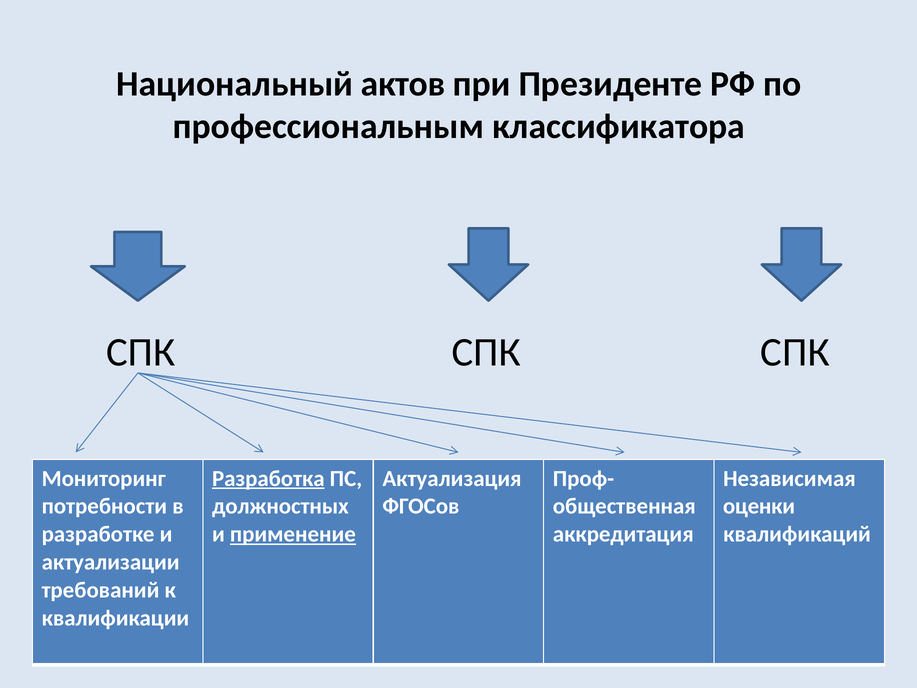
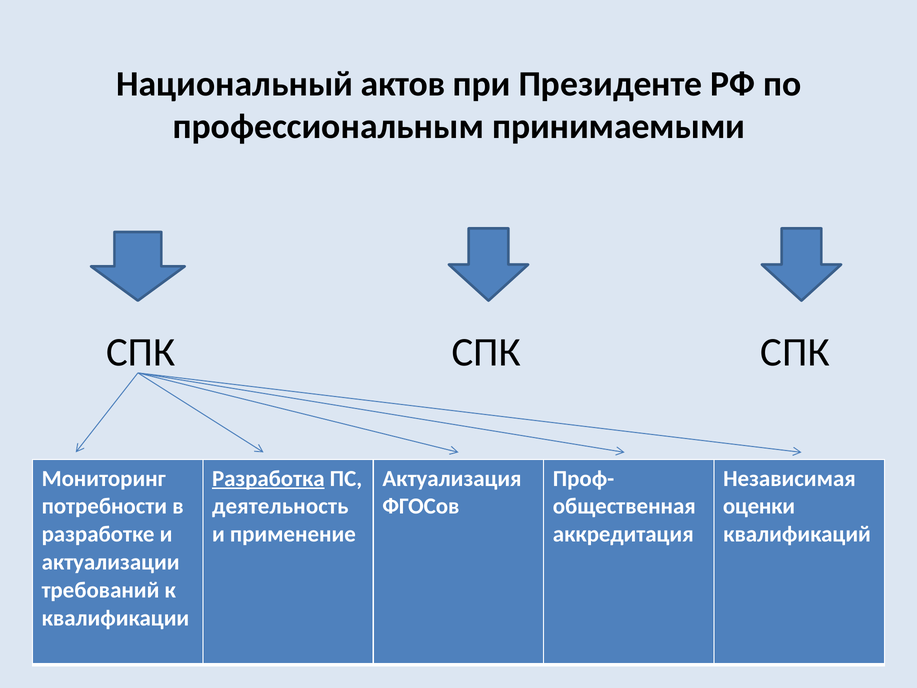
классификатора: классификатора -> принимаемыми (619, 127)
должностных: должностных -> деятельность (280, 506)
применение underline: present -> none (293, 534)
